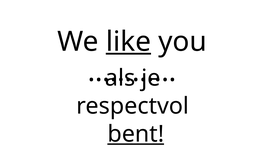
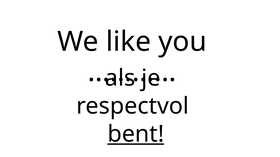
like underline: present -> none (128, 42)
